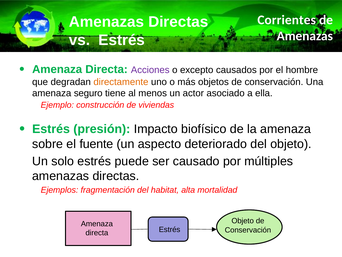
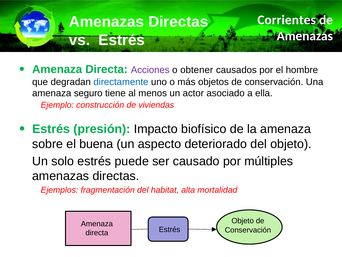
excepto: excepto -> obtener (197, 70)
directamente colour: orange -> blue (121, 82)
fuente: fuente -> buena (96, 144)
